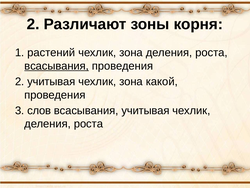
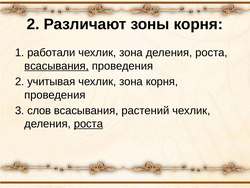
растений: растений -> работали (51, 52)
зона какой: какой -> корня (162, 81)
всасывания учитывая: учитывая -> растений (145, 110)
роста underline: none -> present (88, 124)
